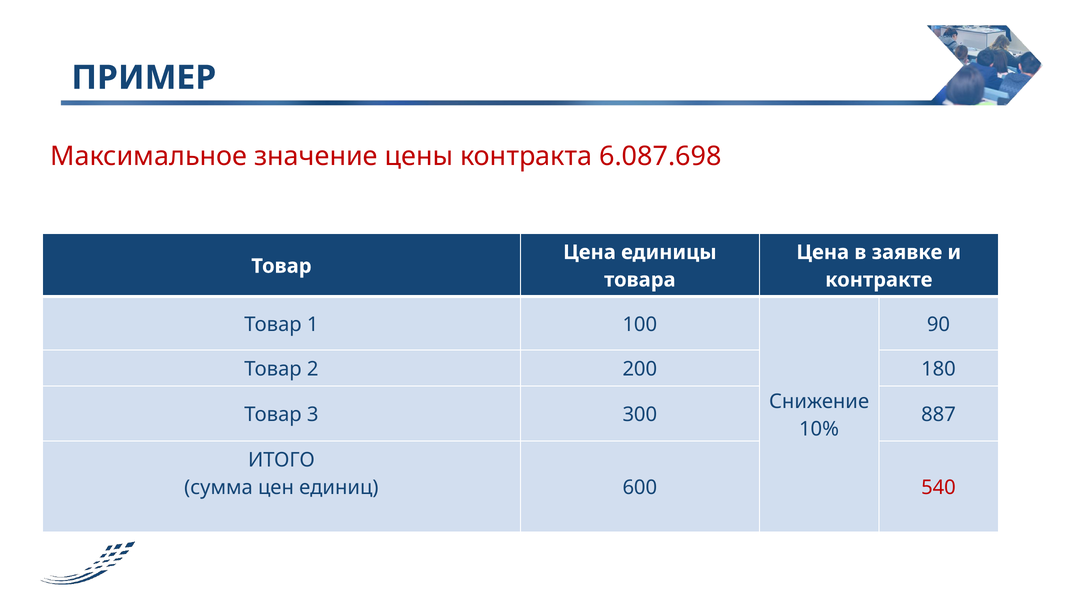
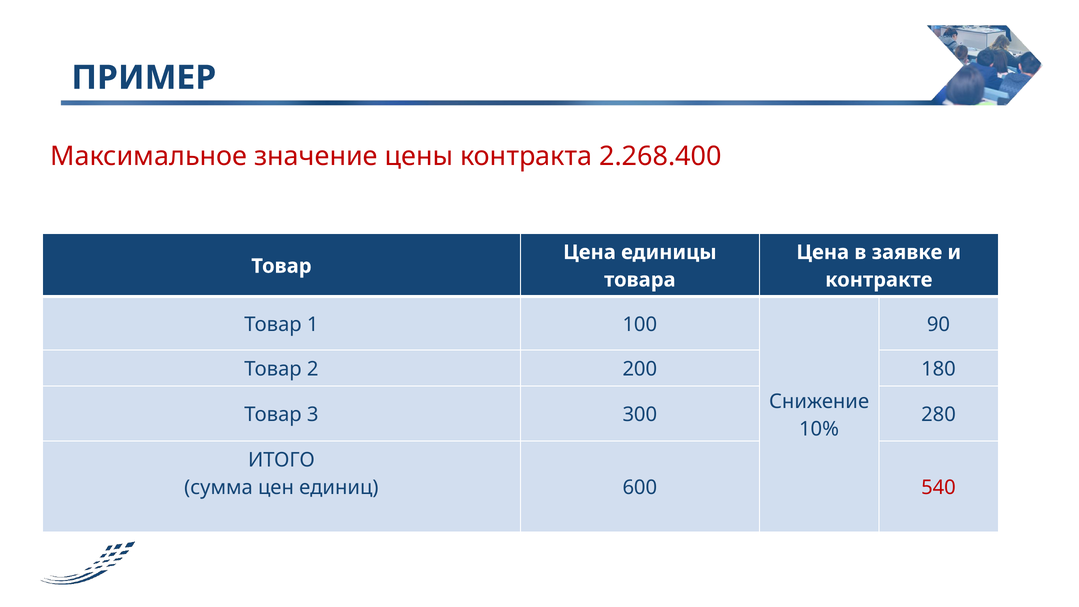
6.087.698: 6.087.698 -> 2.268.400 (660, 156)
887: 887 -> 280 (939, 415)
